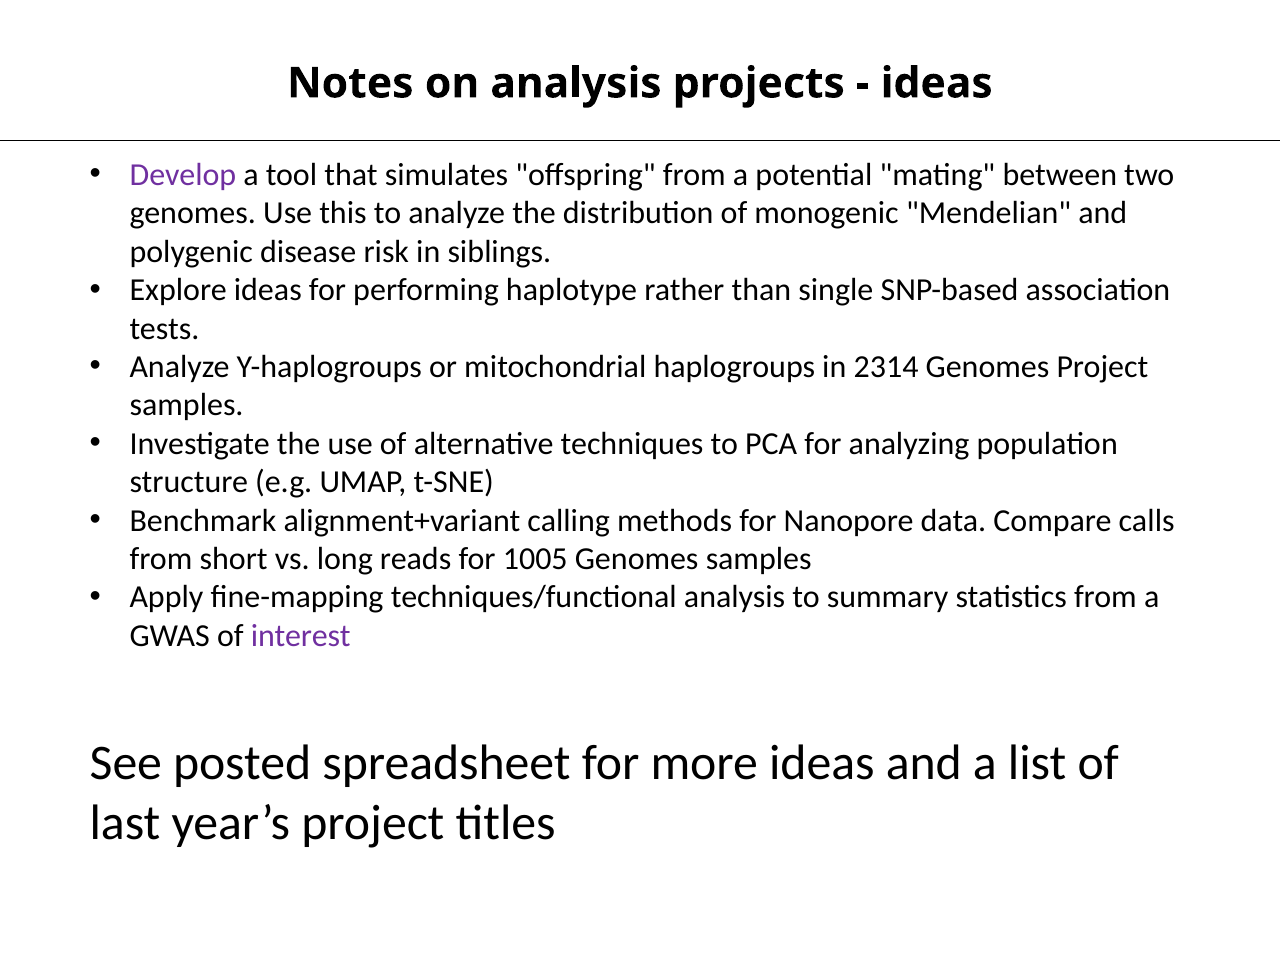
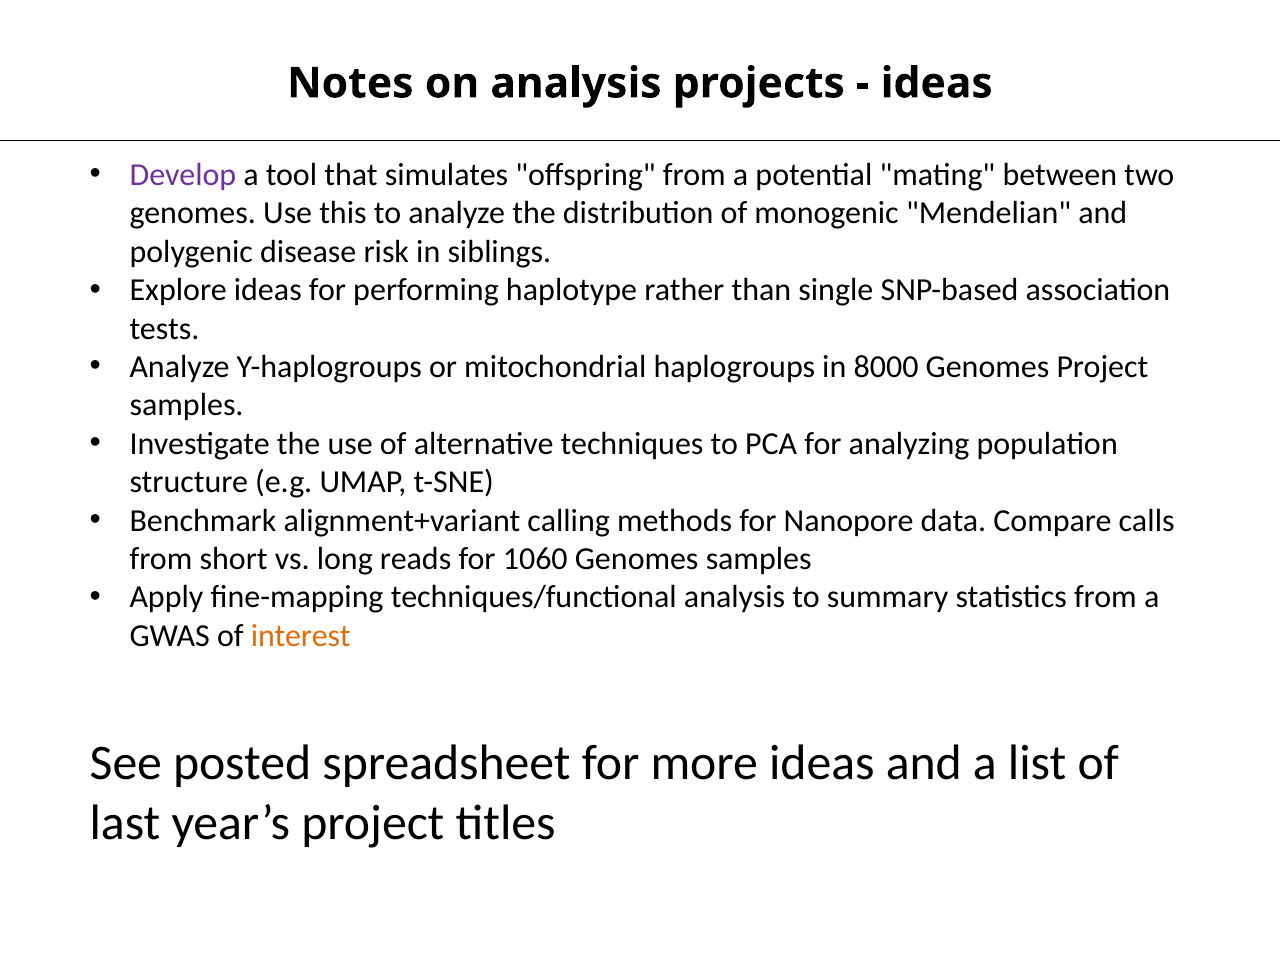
2314: 2314 -> 8000 (886, 367)
1005: 1005 -> 1060 (535, 559)
interest colour: purple -> orange (301, 636)
